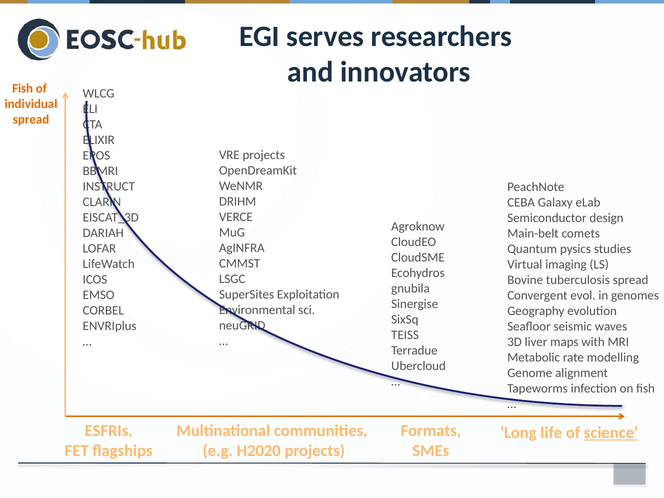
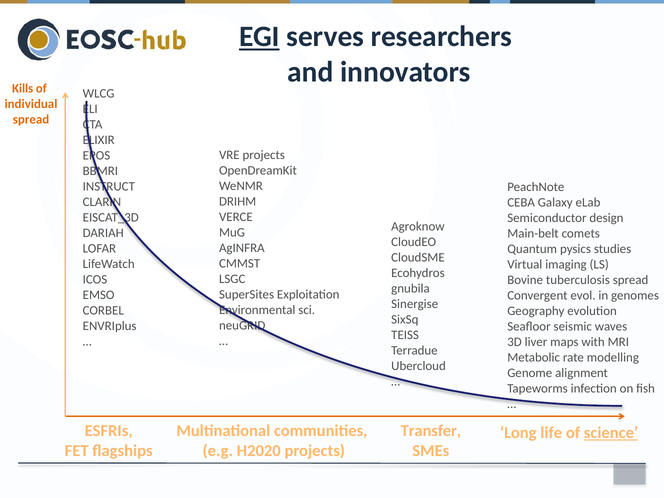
EGI underline: none -> present (259, 37)
Fish: Fish -> Kills (23, 88)
Formats: Formats -> Transfer (431, 431)
